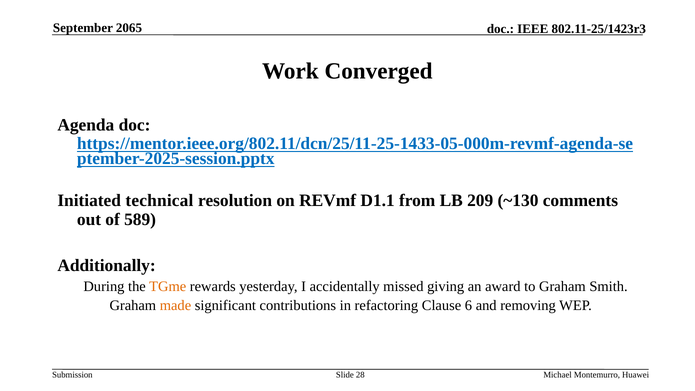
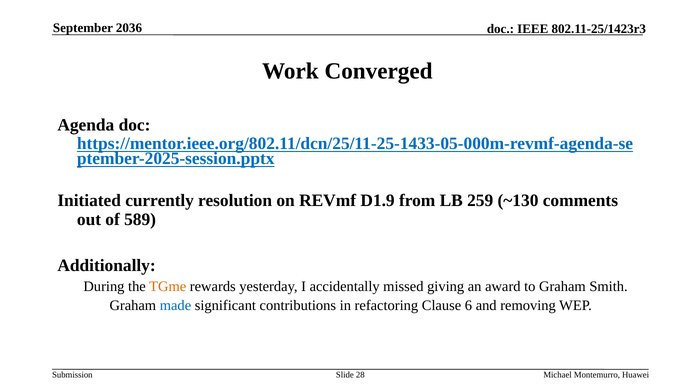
2065: 2065 -> 2036 (129, 28)
technical: technical -> currently (160, 200)
D1.1: D1.1 -> D1.9 (378, 200)
209: 209 -> 259 (480, 200)
made colour: orange -> blue (175, 305)
